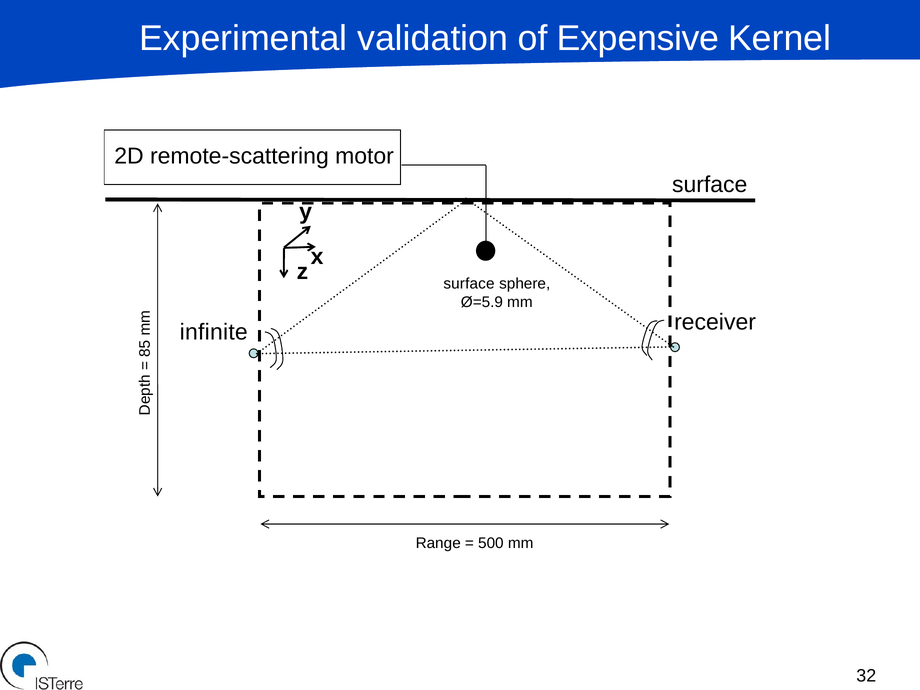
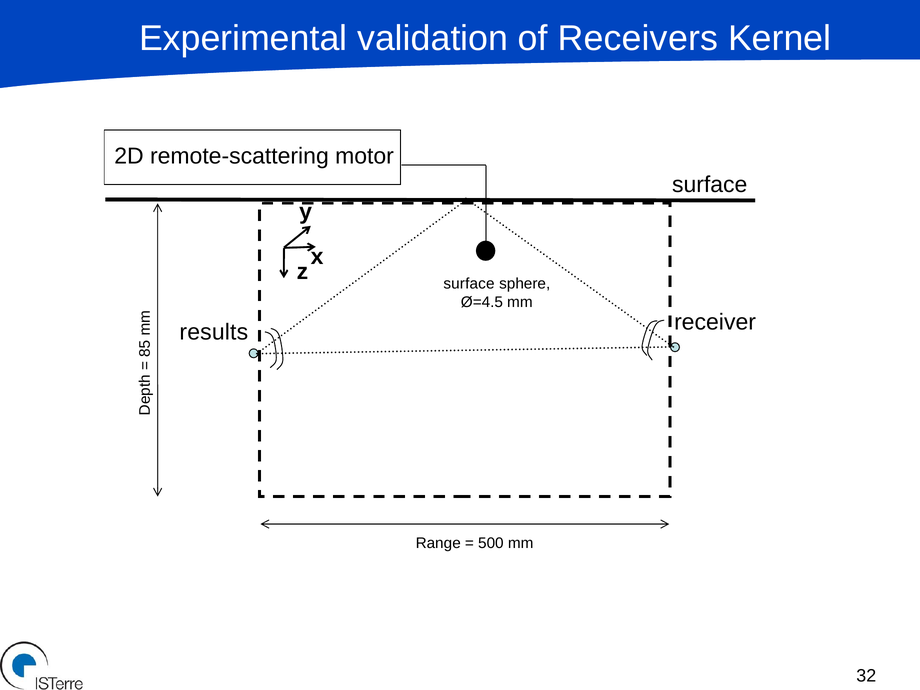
Expensive: Expensive -> Receivers (638, 38)
Ø=5.9: Ø=5.9 -> Ø=4.5 (482, 302)
infinite: infinite -> results (214, 332)
